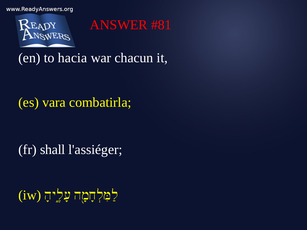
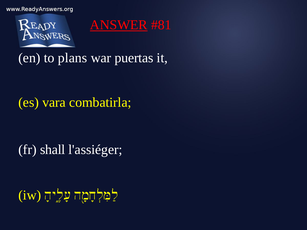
ANSWER underline: none -> present (119, 25)
hacia: hacia -> plans (73, 58)
chacun: chacun -> puertas (134, 58)
